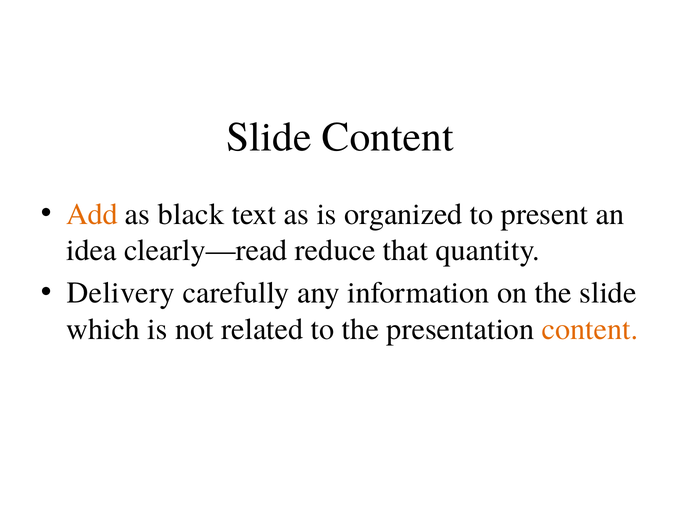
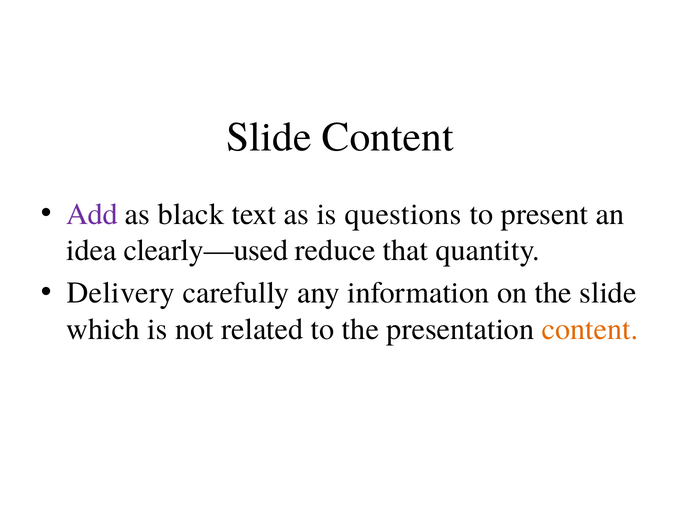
Add colour: orange -> purple (92, 214)
organized: organized -> questions (403, 214)
clearly—read: clearly—read -> clearly—used (206, 250)
